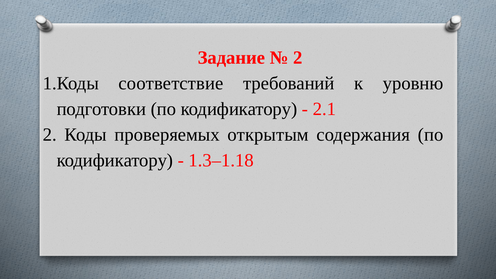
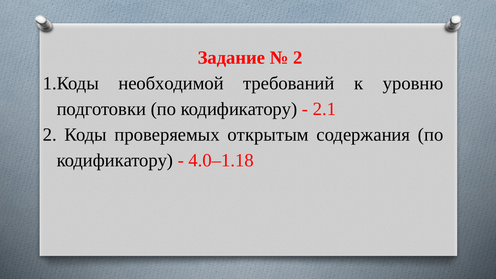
соответствие: соответствие -> необходимой (171, 83)
1.3–1.18: 1.3–1.18 -> 4.0–1.18 (221, 160)
